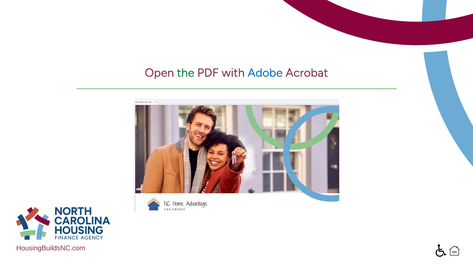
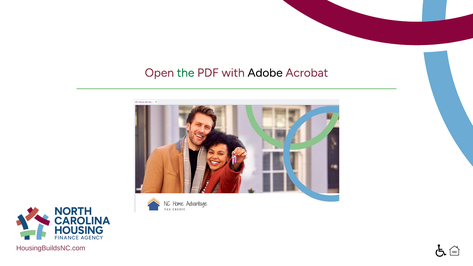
Adobe colour: blue -> black (265, 73)
